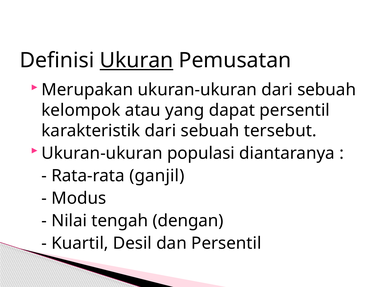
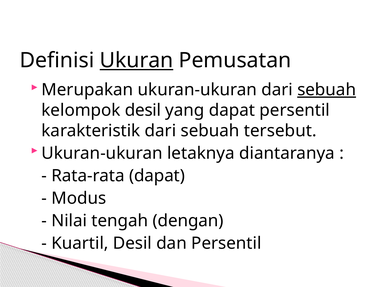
sebuah underline: none -> present (327, 90)
kelompok atau: atau -> desil (143, 110)
populasi: populasi -> letaknya (201, 153)
Rata-rata ganjil: ganjil -> dapat (157, 176)
